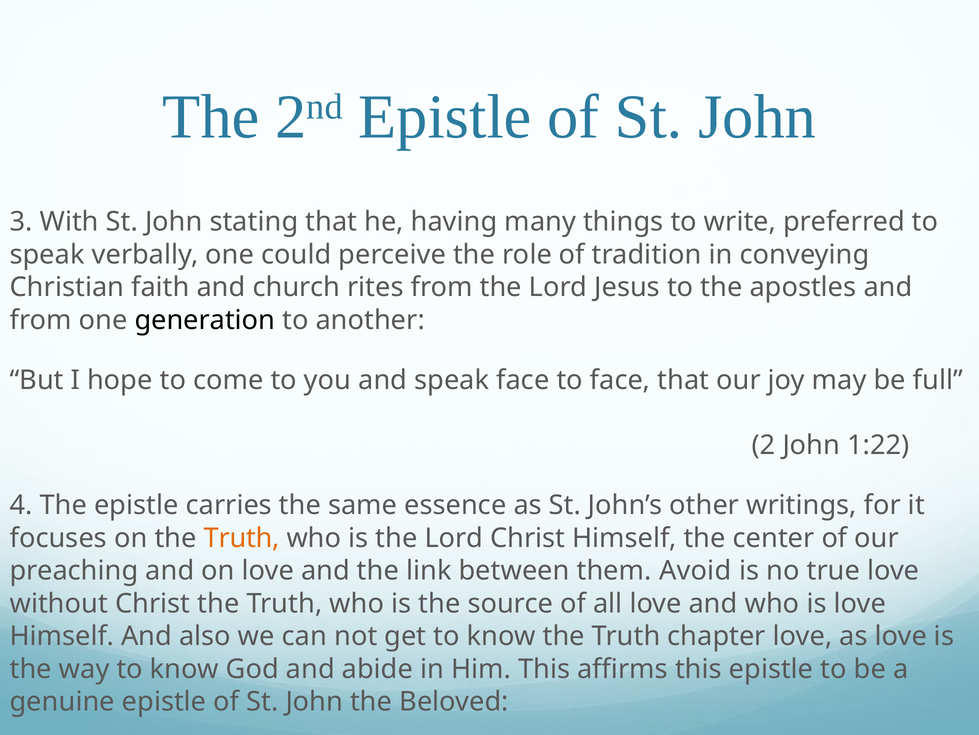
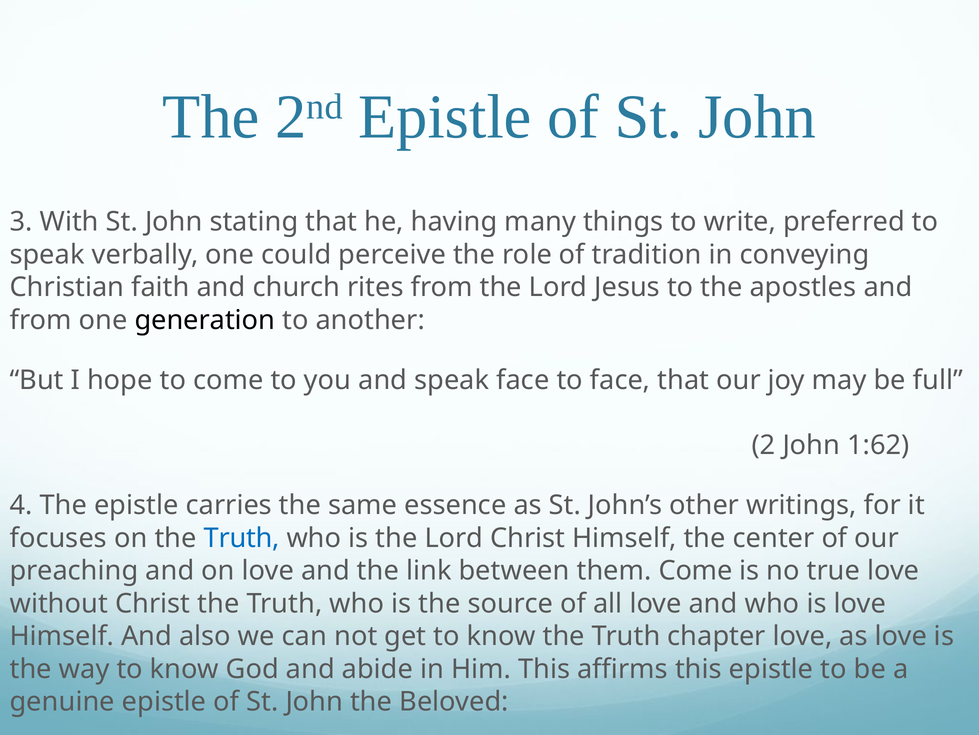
1:22: 1:22 -> 1:62 (878, 445)
Truth colour: orange -> blue (242, 538)
them Avoid: Avoid -> Come (696, 570)
